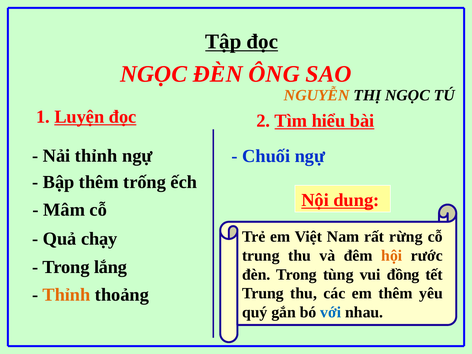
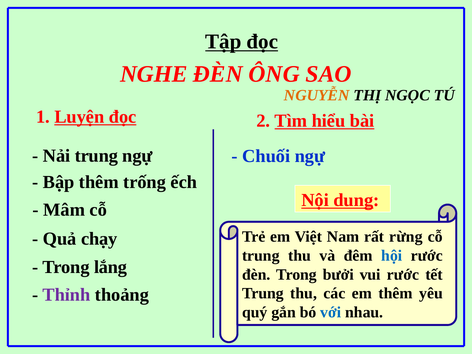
NGỌC: NGỌC -> NGHE (154, 74)
Nải thỉnh: thỉnh -> trung (96, 156)
hội colour: orange -> blue (392, 256)
tùng: tùng -> bưởi (338, 274)
vui đồng: đồng -> rước (403, 274)
Thỉnh colour: orange -> purple (66, 295)
